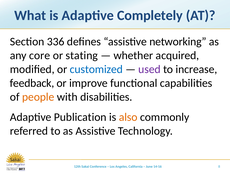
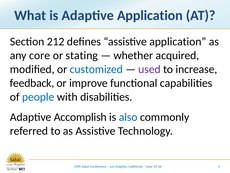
Adaptive Completely: Completely -> Application (150, 15)
336: 336 -> 212 (56, 41)
assistive networking: networking -> application (178, 41)
people colour: orange -> blue (38, 97)
Publication: Publication -> Accomplish (80, 117)
also colour: orange -> blue (128, 117)
